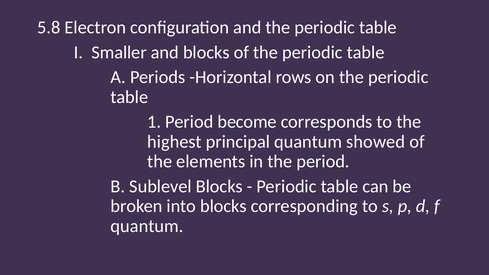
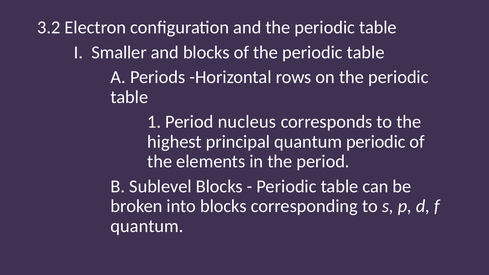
5.8: 5.8 -> 3.2 (49, 27)
become: become -> nucleus (247, 122)
quantum showed: showed -> periodic (376, 142)
